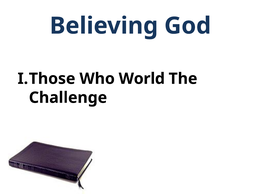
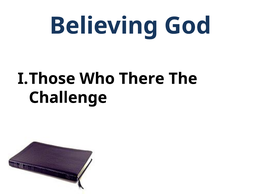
World: World -> There (142, 78)
